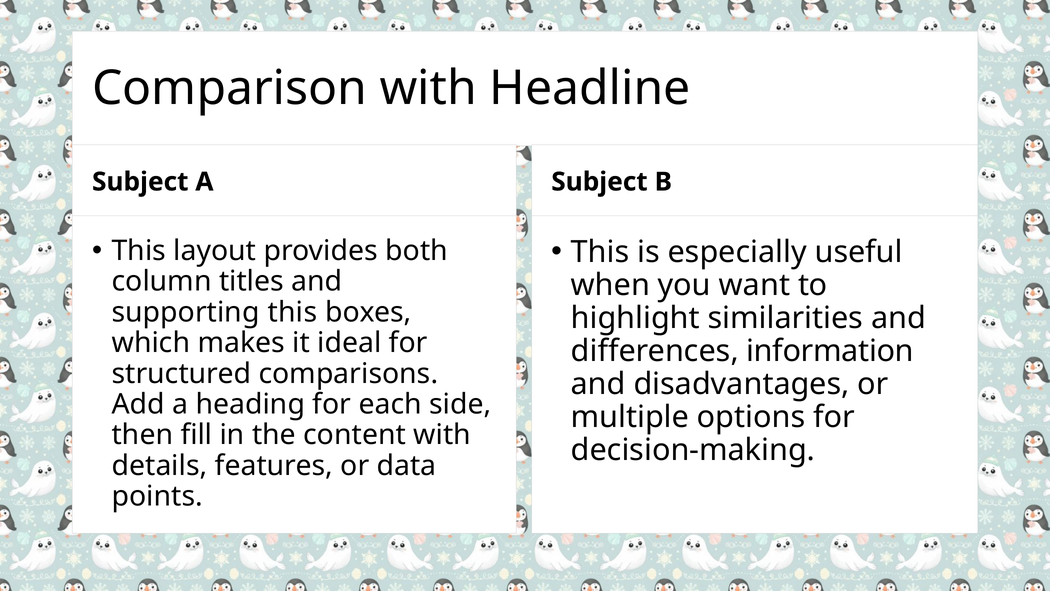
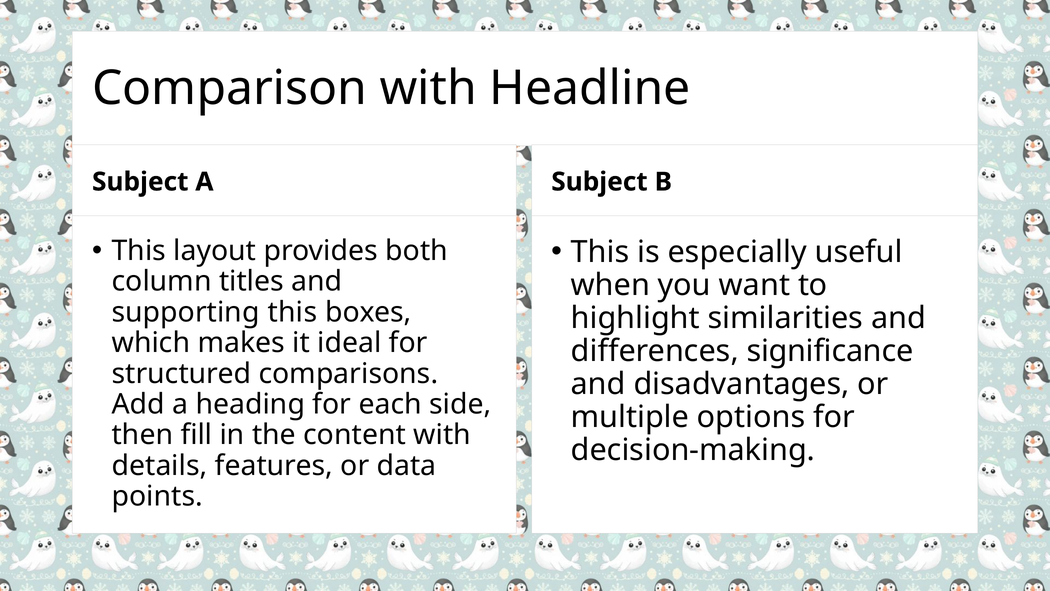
information: information -> significance (830, 351)
